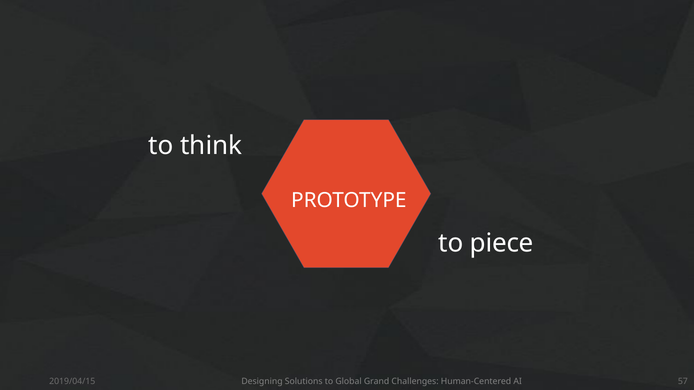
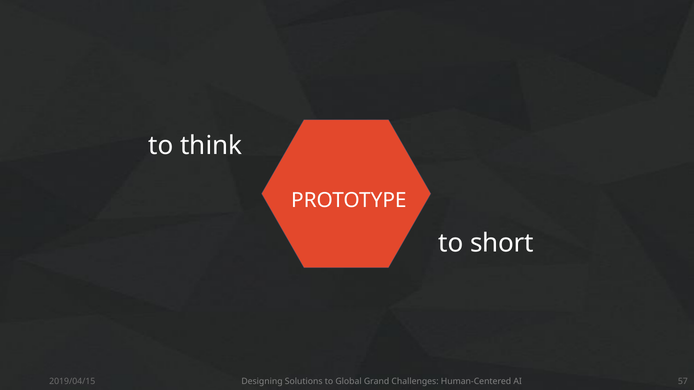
piece: piece -> short (502, 243)
